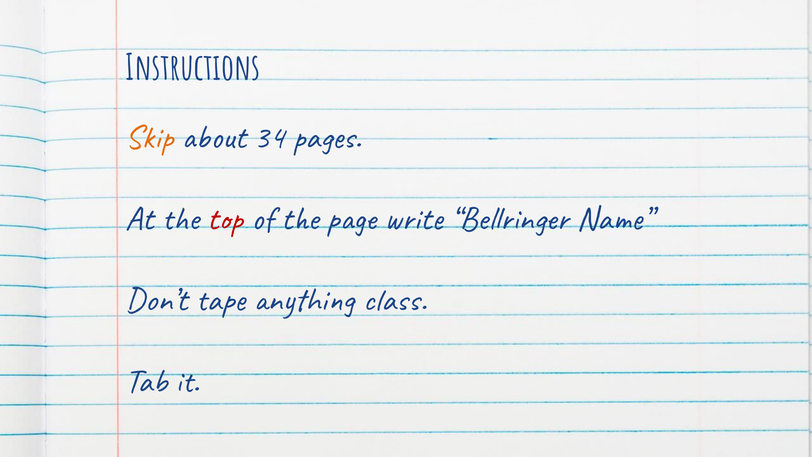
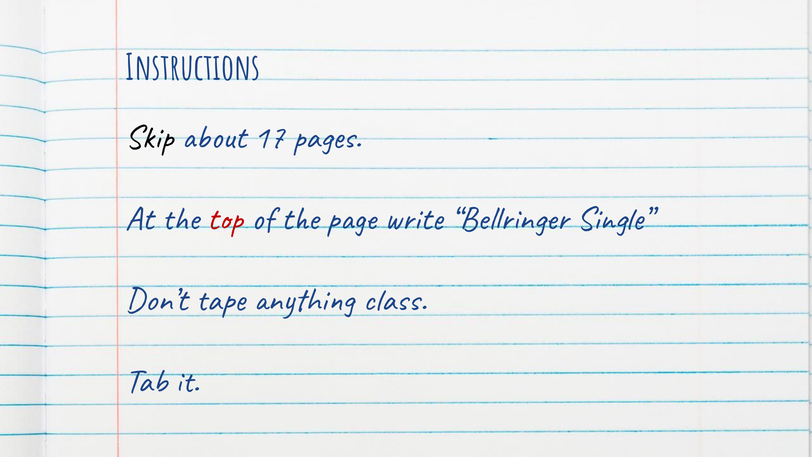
Skip colour: orange -> black (150, 137)
34: 34 -> 17 (269, 137)
Name: Name -> Single (614, 218)
